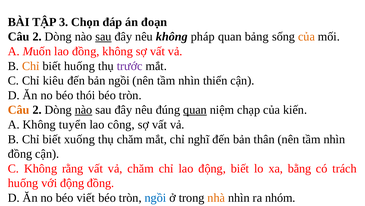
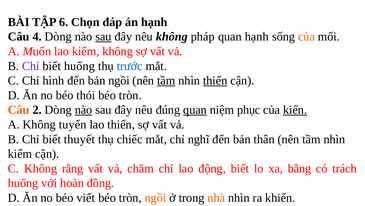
3: 3 -> 6 (64, 22)
án đoạn: đoạn -> hạnh (154, 22)
2: 2 -> 4 (37, 37)
quan bảng: bảng -> hạnh (257, 37)
lao đồng: đồng -> kiểm (86, 51)
Chỉ colour: orange -> purple (31, 66)
trước colour: purple -> blue (130, 66)
kiêu: kiêu -> hình (53, 80)
tầm underline: none -> present (166, 80)
thiển underline: none -> present (215, 80)
chạp: chạp -> phục (249, 110)
kiến underline: none -> present (295, 110)
lao công: công -> thiển (121, 124)
xuống: xuống -> thuyết (79, 139)
thụ chăm: chăm -> chiếc (130, 139)
đồng: đồng -> kiểm (20, 153)
với động: động -> hoàn (72, 183)
ngồi colour: blue -> orange (155, 197)
nhóm: nhóm -> khiến (280, 197)
